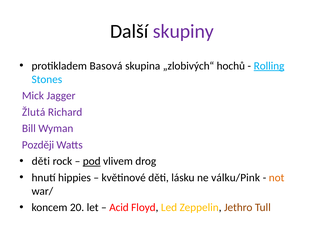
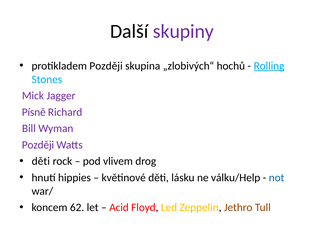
protikladem Basová: Basová -> Později (106, 66)
Žlutá: Žlutá -> Písně (34, 112)
pod underline: present -> none (92, 161)
válku/Pink: válku/Pink -> válku/Help (236, 178)
not colour: orange -> blue (277, 178)
20: 20 -> 62 (77, 207)
